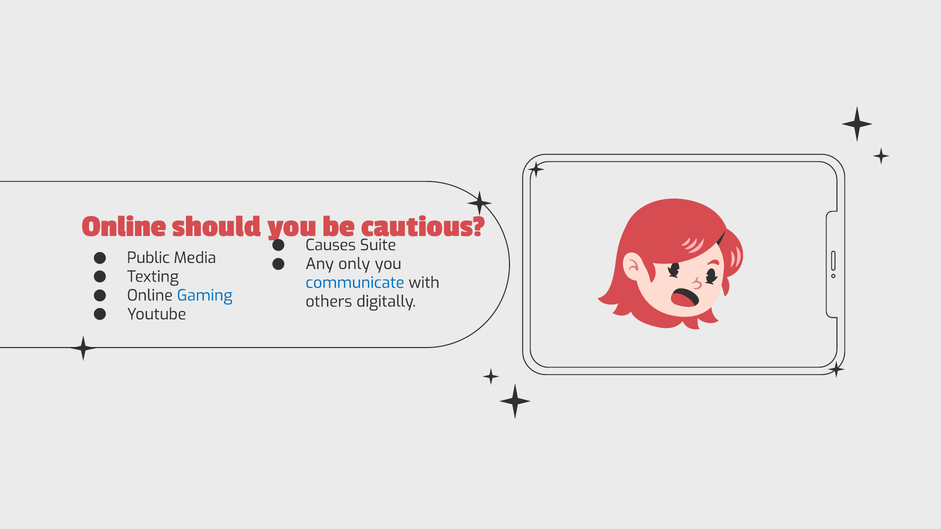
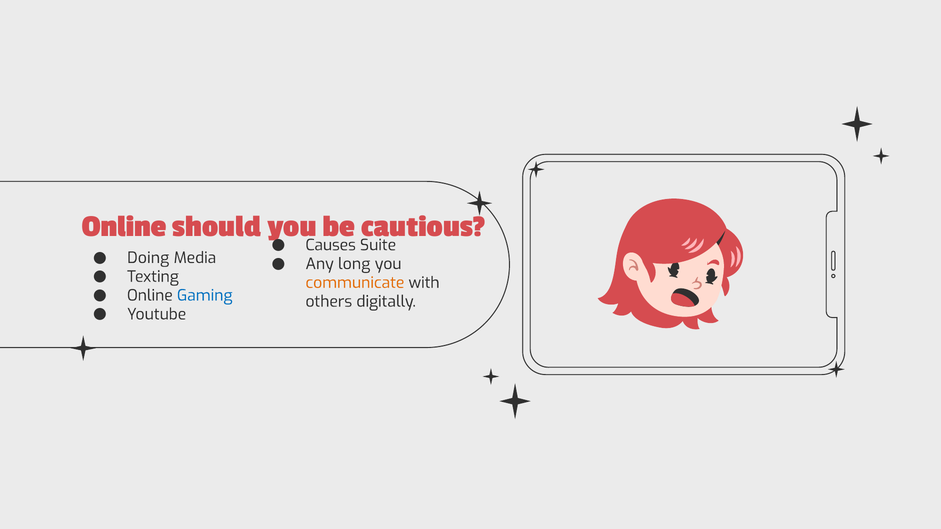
Public: Public -> Doing (148, 258)
only: only -> long (354, 264)
communicate colour: blue -> orange (355, 283)
